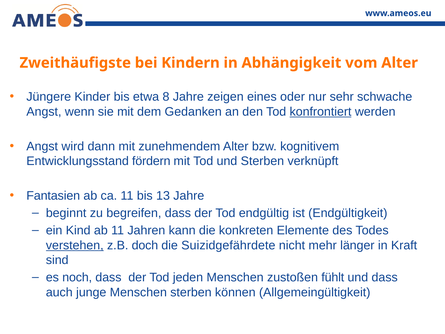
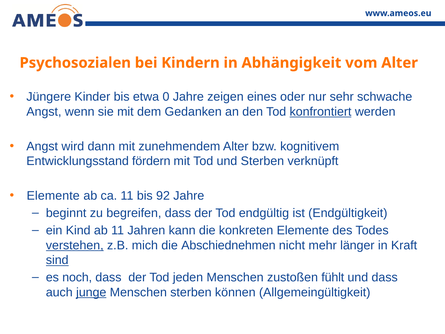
Zweithäufigste: Zweithäufigste -> Psychosozialen (75, 63)
8: 8 -> 0 (166, 97)
Fantasien: Fantasien -> Elemente (53, 196)
13: 13 -> 92 (163, 196)
doch: doch -> mich (145, 245)
Suizidgefährdete: Suizidgefährdete -> Abschiednehmen (228, 245)
sind underline: none -> present (57, 260)
junge underline: none -> present (91, 292)
